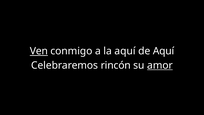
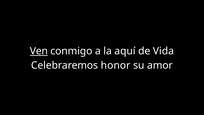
de Aquí: Aquí -> Vida (163, 51)
rincón: rincón -> honor (116, 65)
amor underline: present -> none (160, 65)
